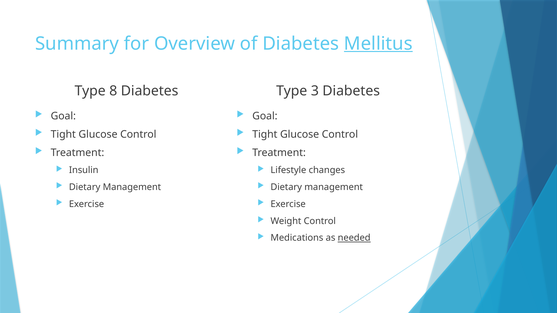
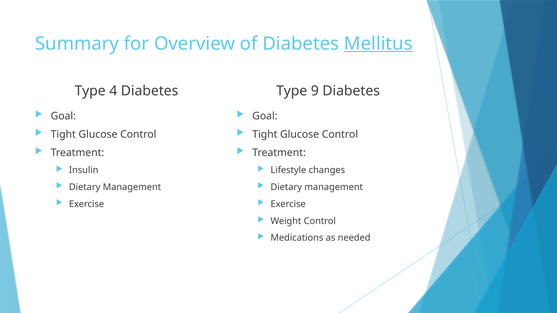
8: 8 -> 4 (113, 91)
3: 3 -> 9 (315, 91)
needed underline: present -> none (354, 238)
